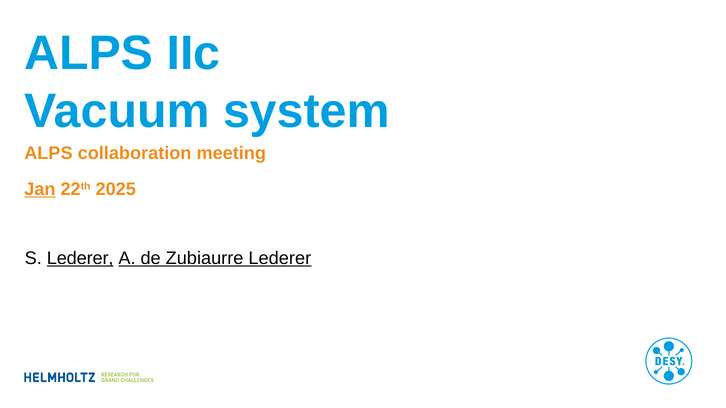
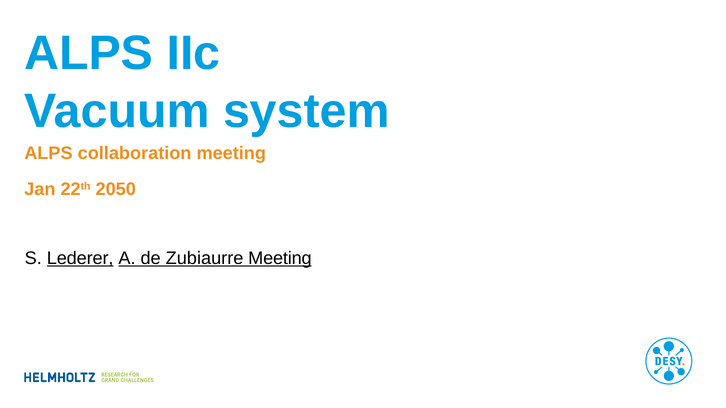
Jan underline: present -> none (40, 189)
2025: 2025 -> 2050 (116, 189)
Zubiaurre Lederer: Lederer -> Meeting (280, 258)
